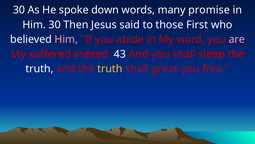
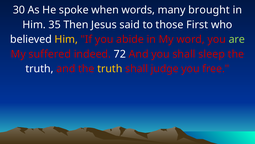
down: down -> when (105, 10)
promise: promise -> brought (209, 10)
Him 30: 30 -> 35 (55, 25)
Him colour: pink -> yellow (66, 39)
are colour: pink -> light green (237, 39)
43: 43 -> 72 (120, 54)
great: great -> judge (165, 69)
